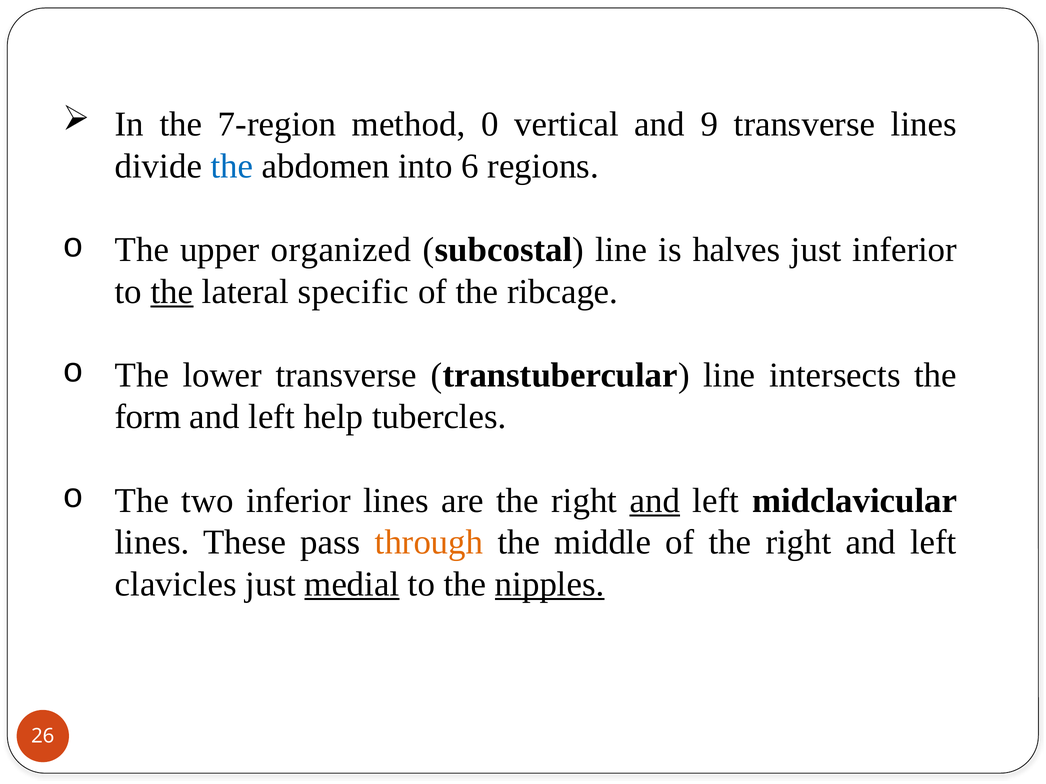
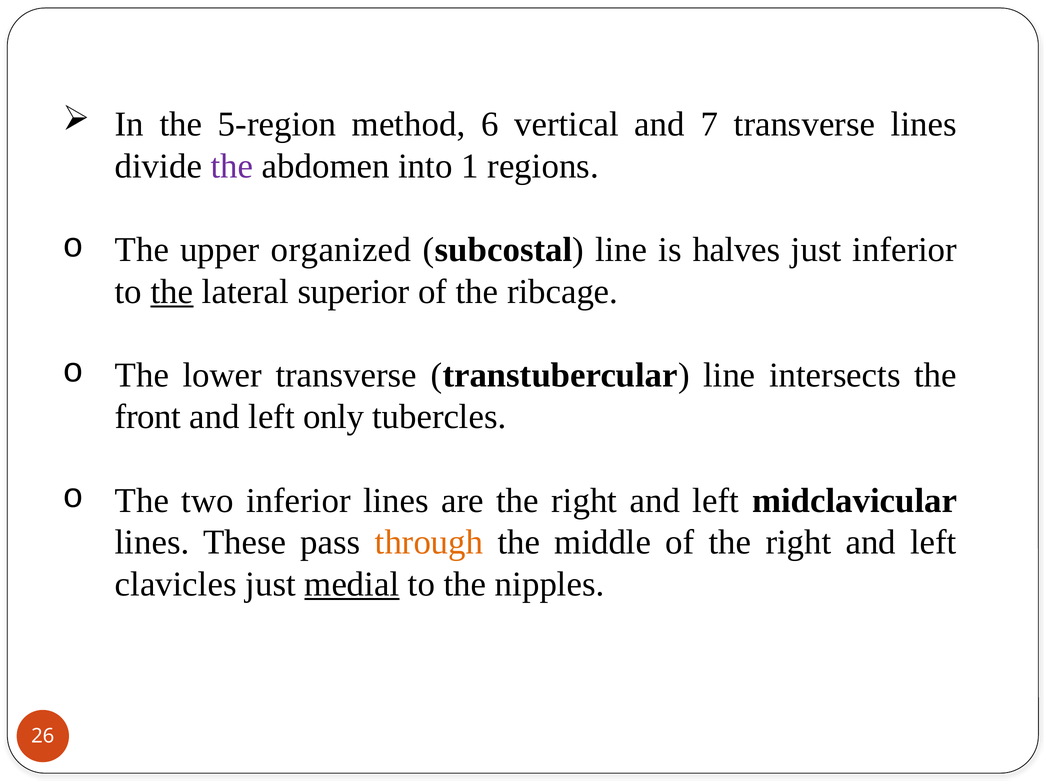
7-region: 7-region -> 5-region (277, 124)
0: 0 -> 6 (490, 124)
9: 9 -> 7 (709, 124)
the colour: blue -> purple (232, 166)
6: 6 -> 1 (470, 166)
specific: specific -> superior (354, 292)
form: form -> front (148, 417)
help: help -> only (334, 417)
and underline: present -> none (655, 501)
nipples underline: present -> none (550, 585)
